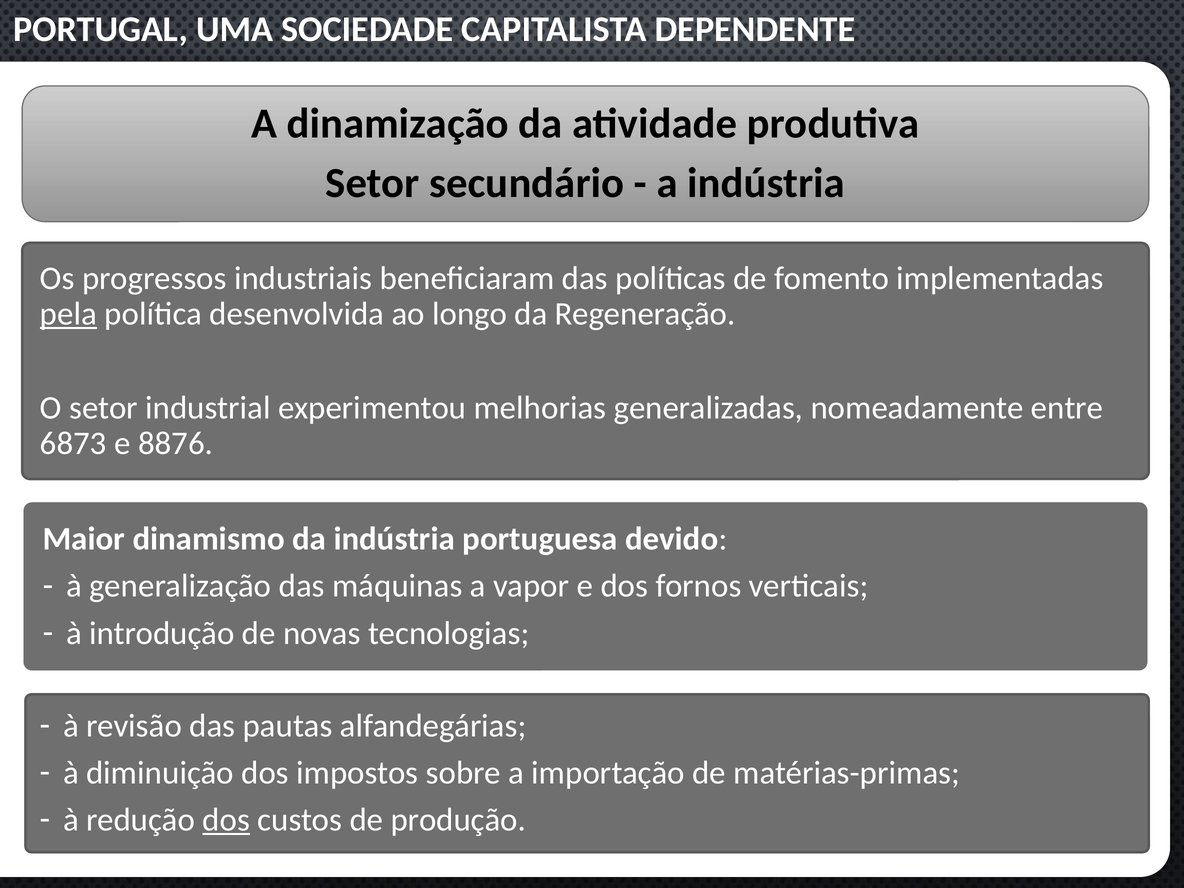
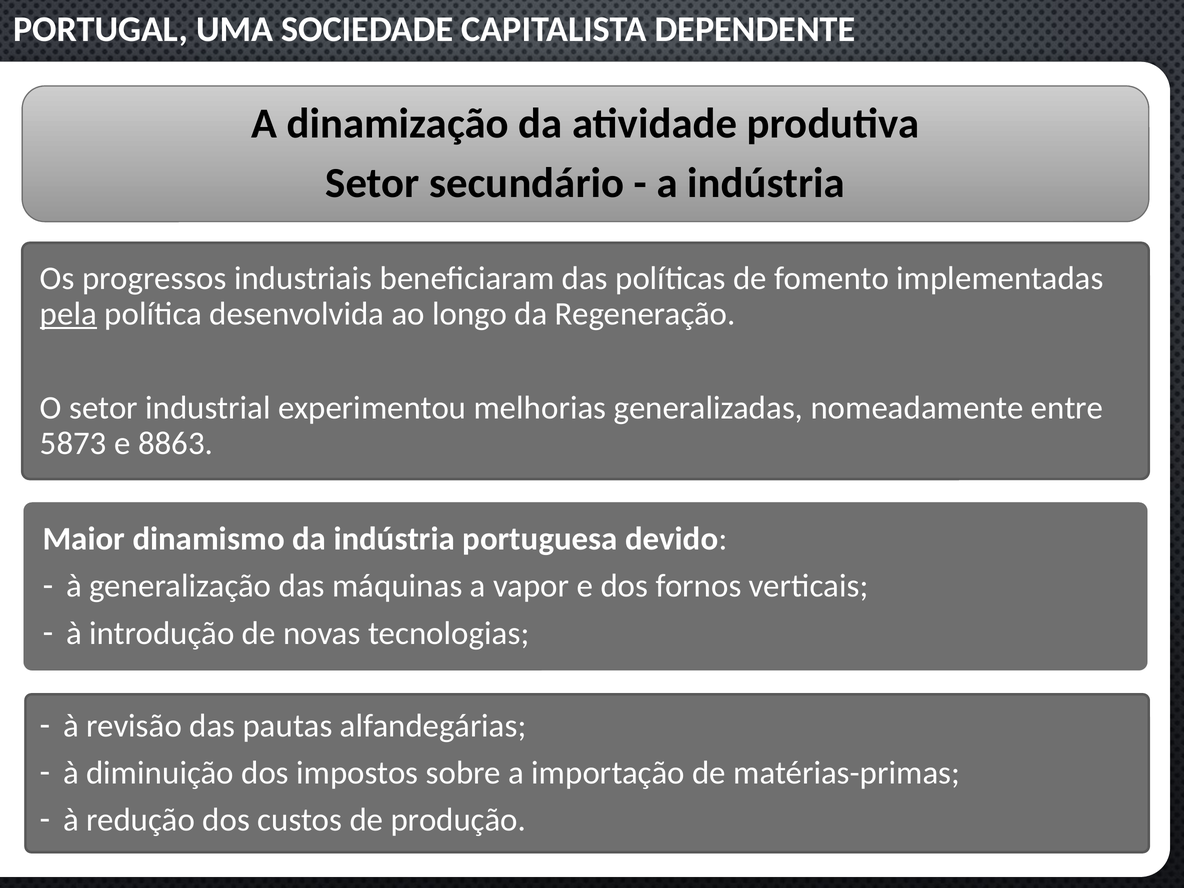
6873: 6873 -> 5873 (73, 443)
8876: 8876 -> 8863 (175, 443)
dos underline: present -> none (226, 820)
